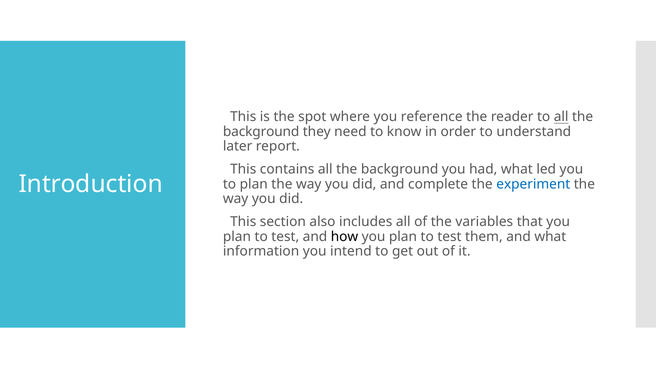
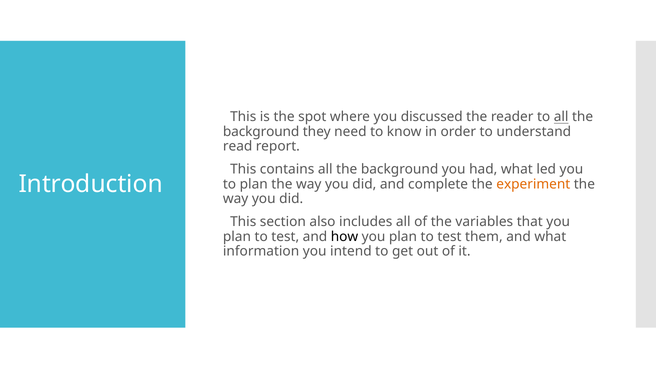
reference: reference -> discussed (432, 117)
later: later -> read (238, 146)
experiment colour: blue -> orange (533, 184)
